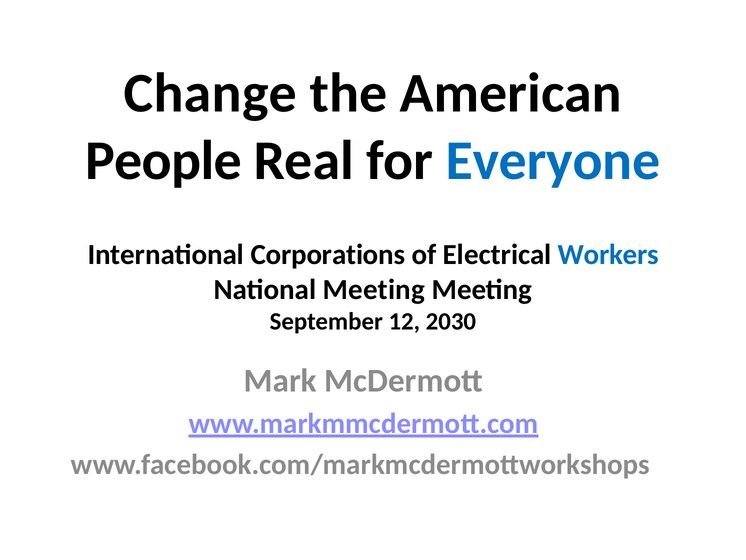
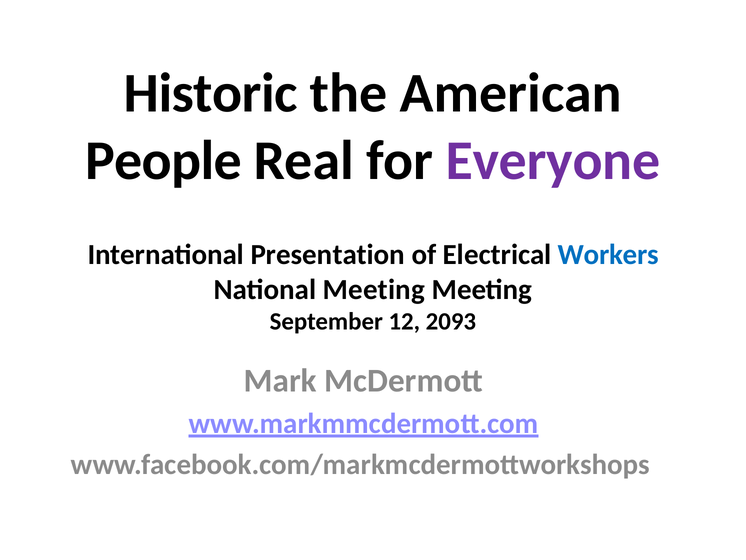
Change: Change -> Historic (211, 93)
Everyone colour: blue -> purple (553, 161)
Corporations: Corporations -> Presentation (328, 254)
2030: 2030 -> 2093 (451, 321)
